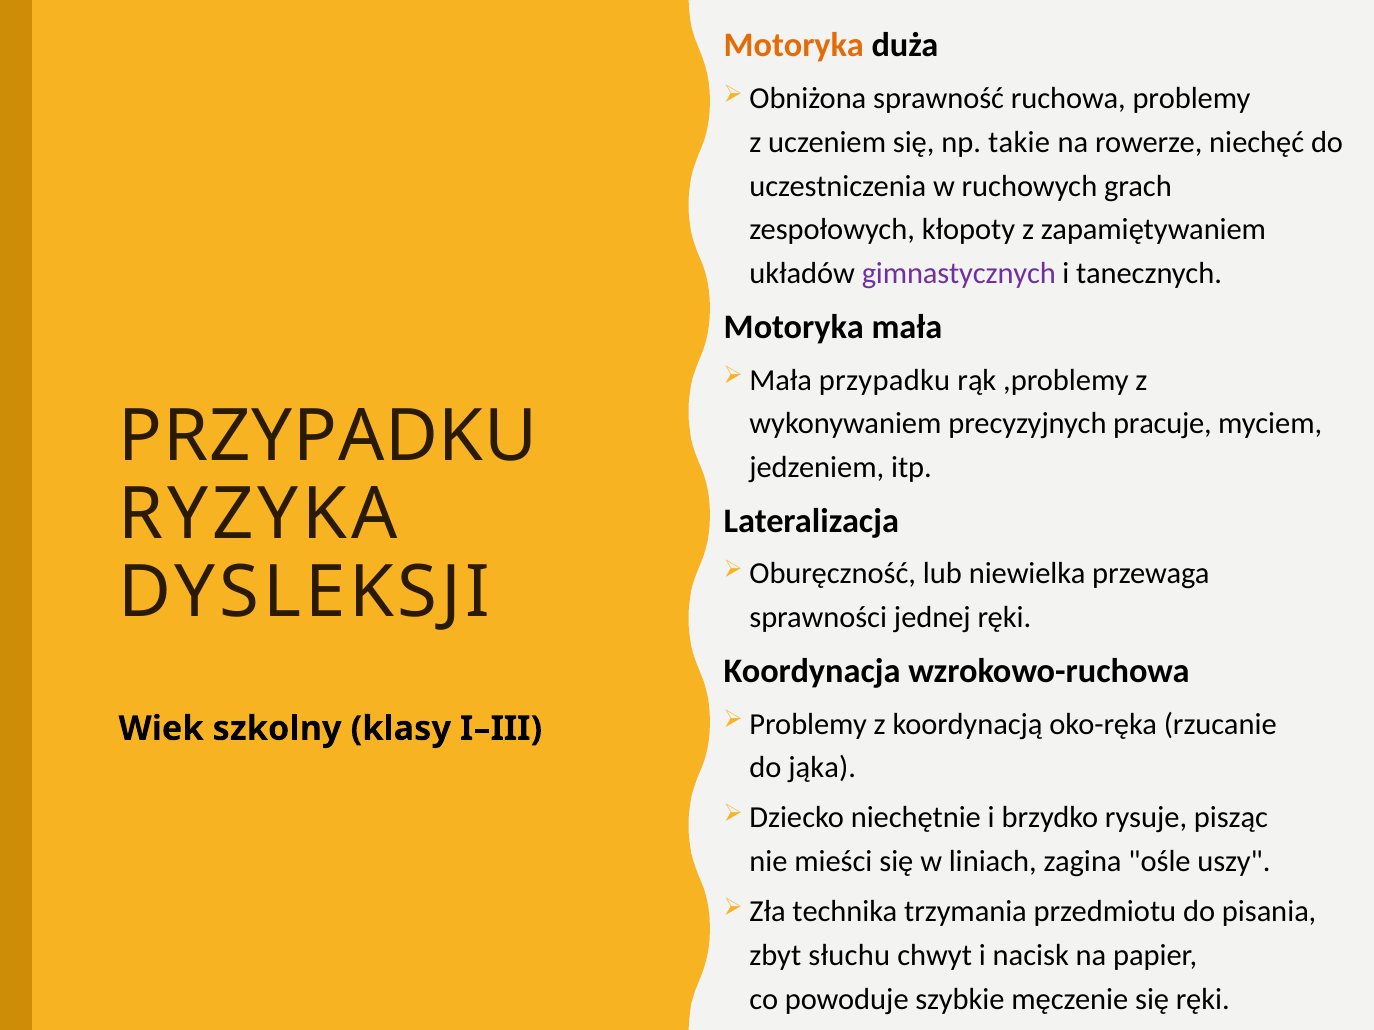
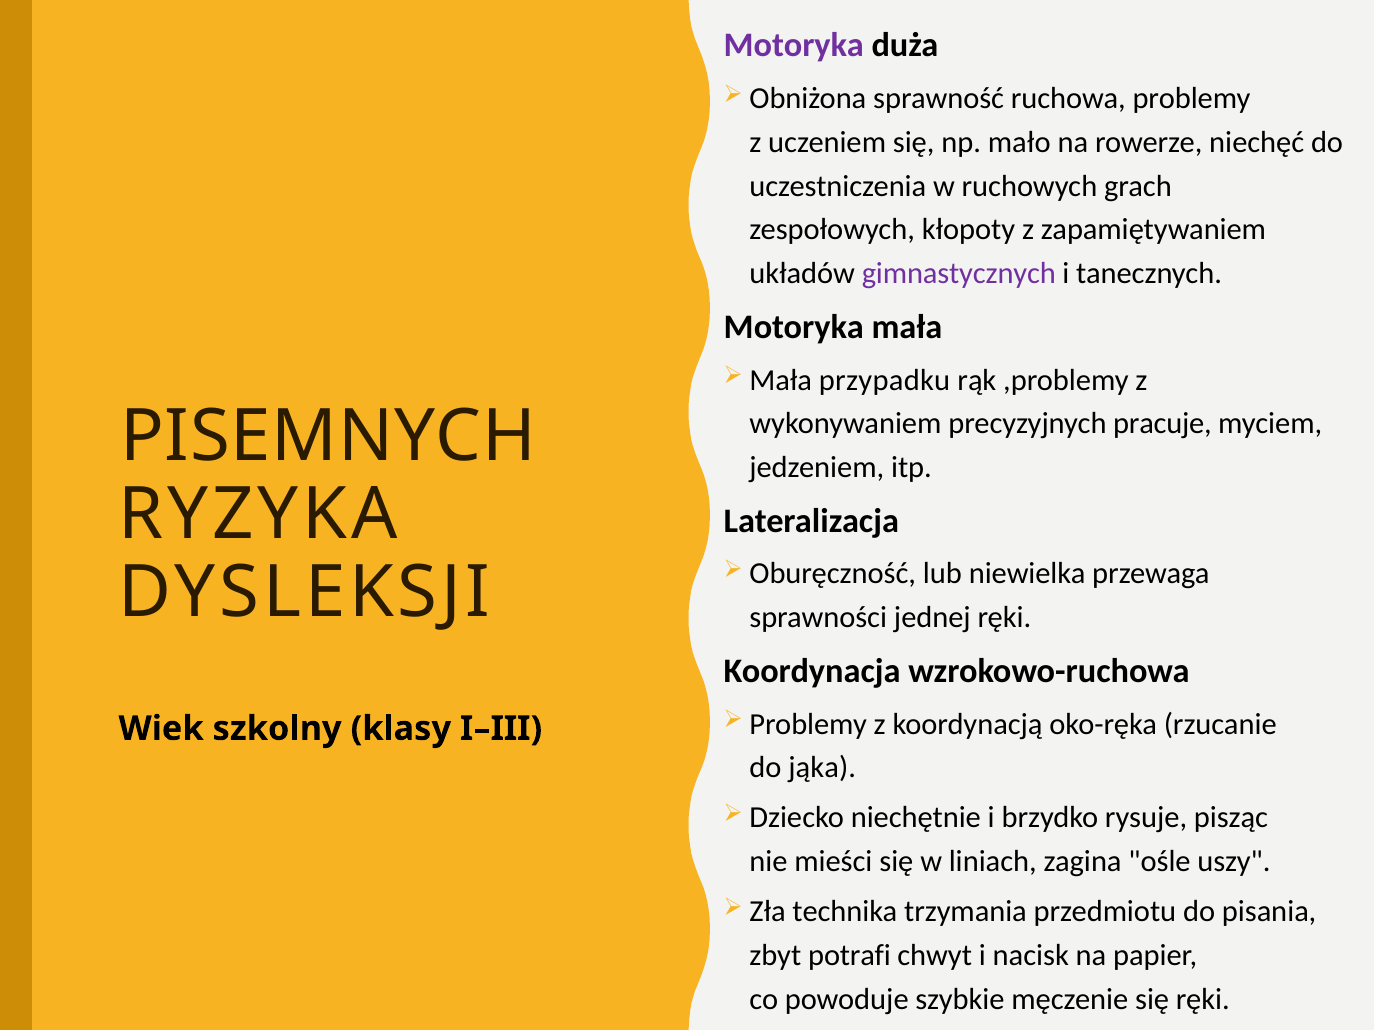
Motoryka colour: orange -> purple (794, 46)
takie: takie -> mało (1019, 142)
PRZYPADKU: PRZYPADKU -> PISEMNYCH (328, 436)
słuchu: słuchu -> potrafi (850, 956)
